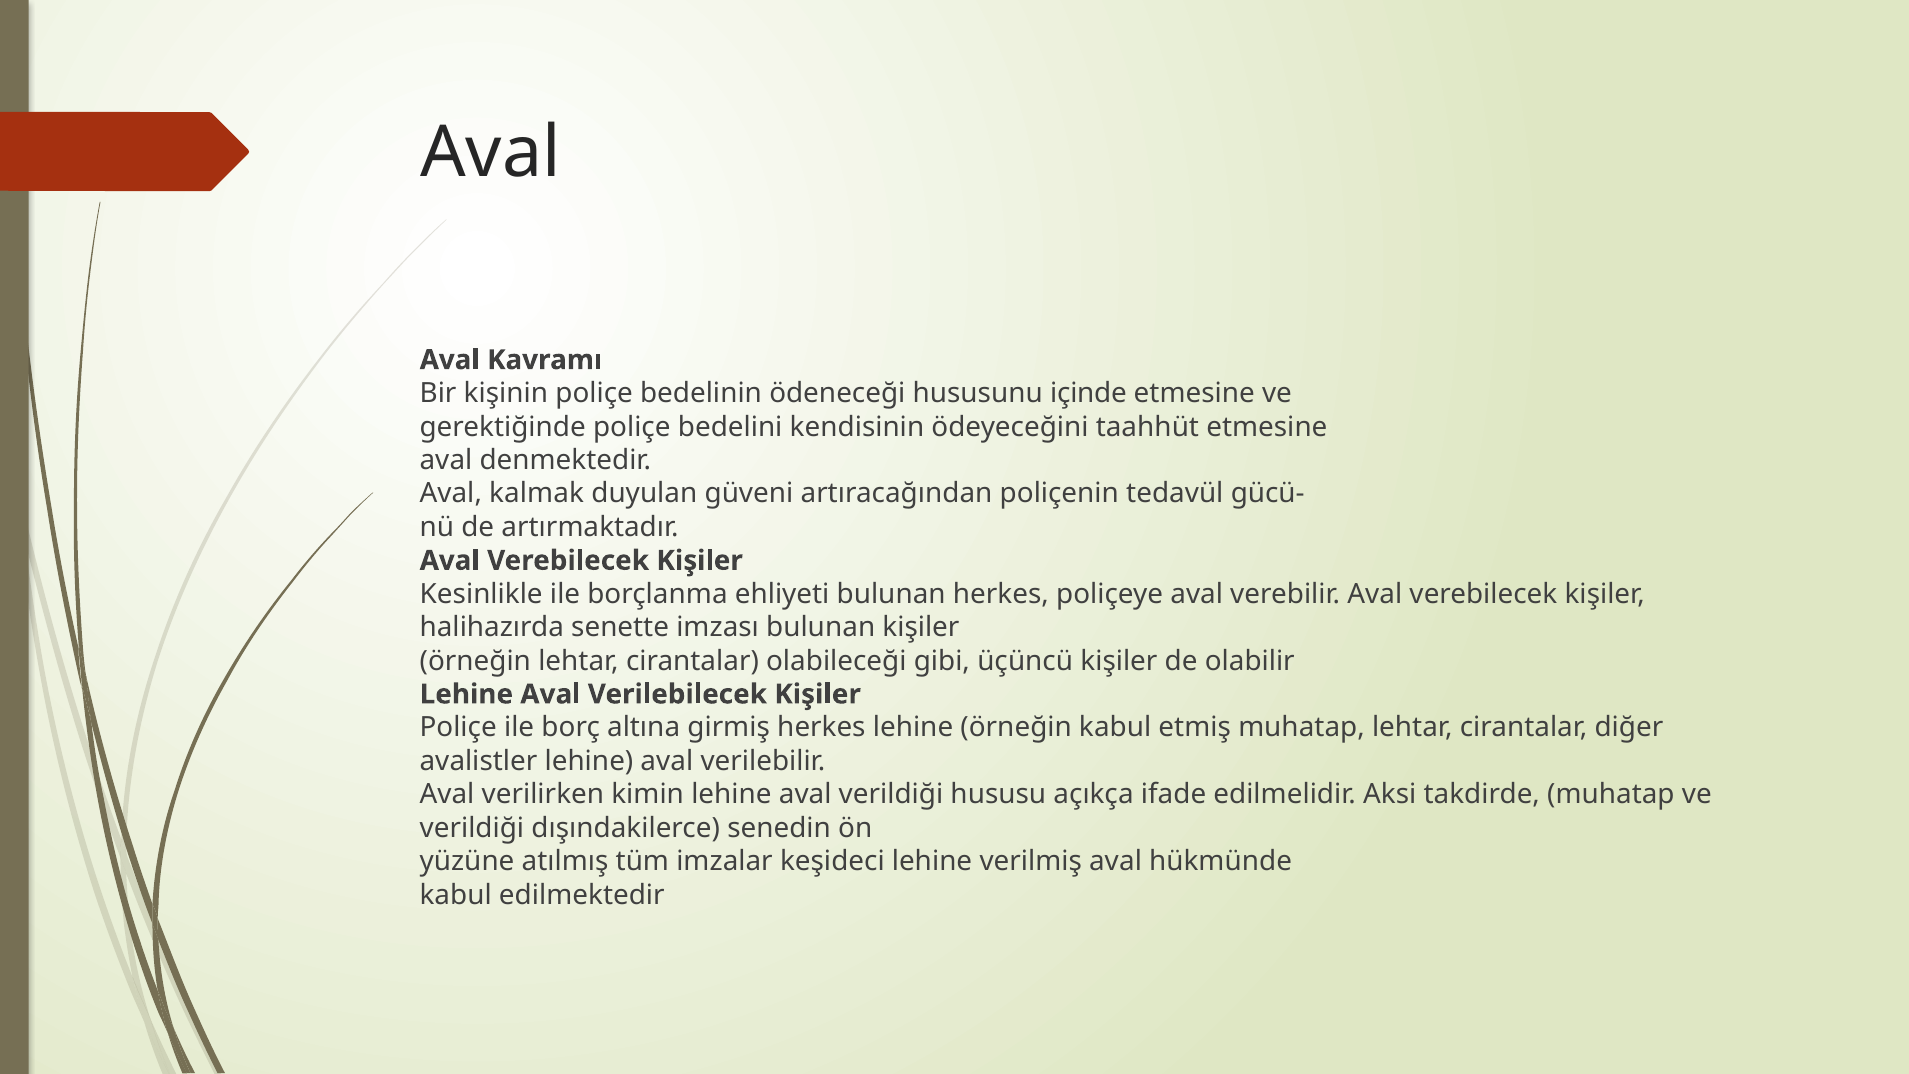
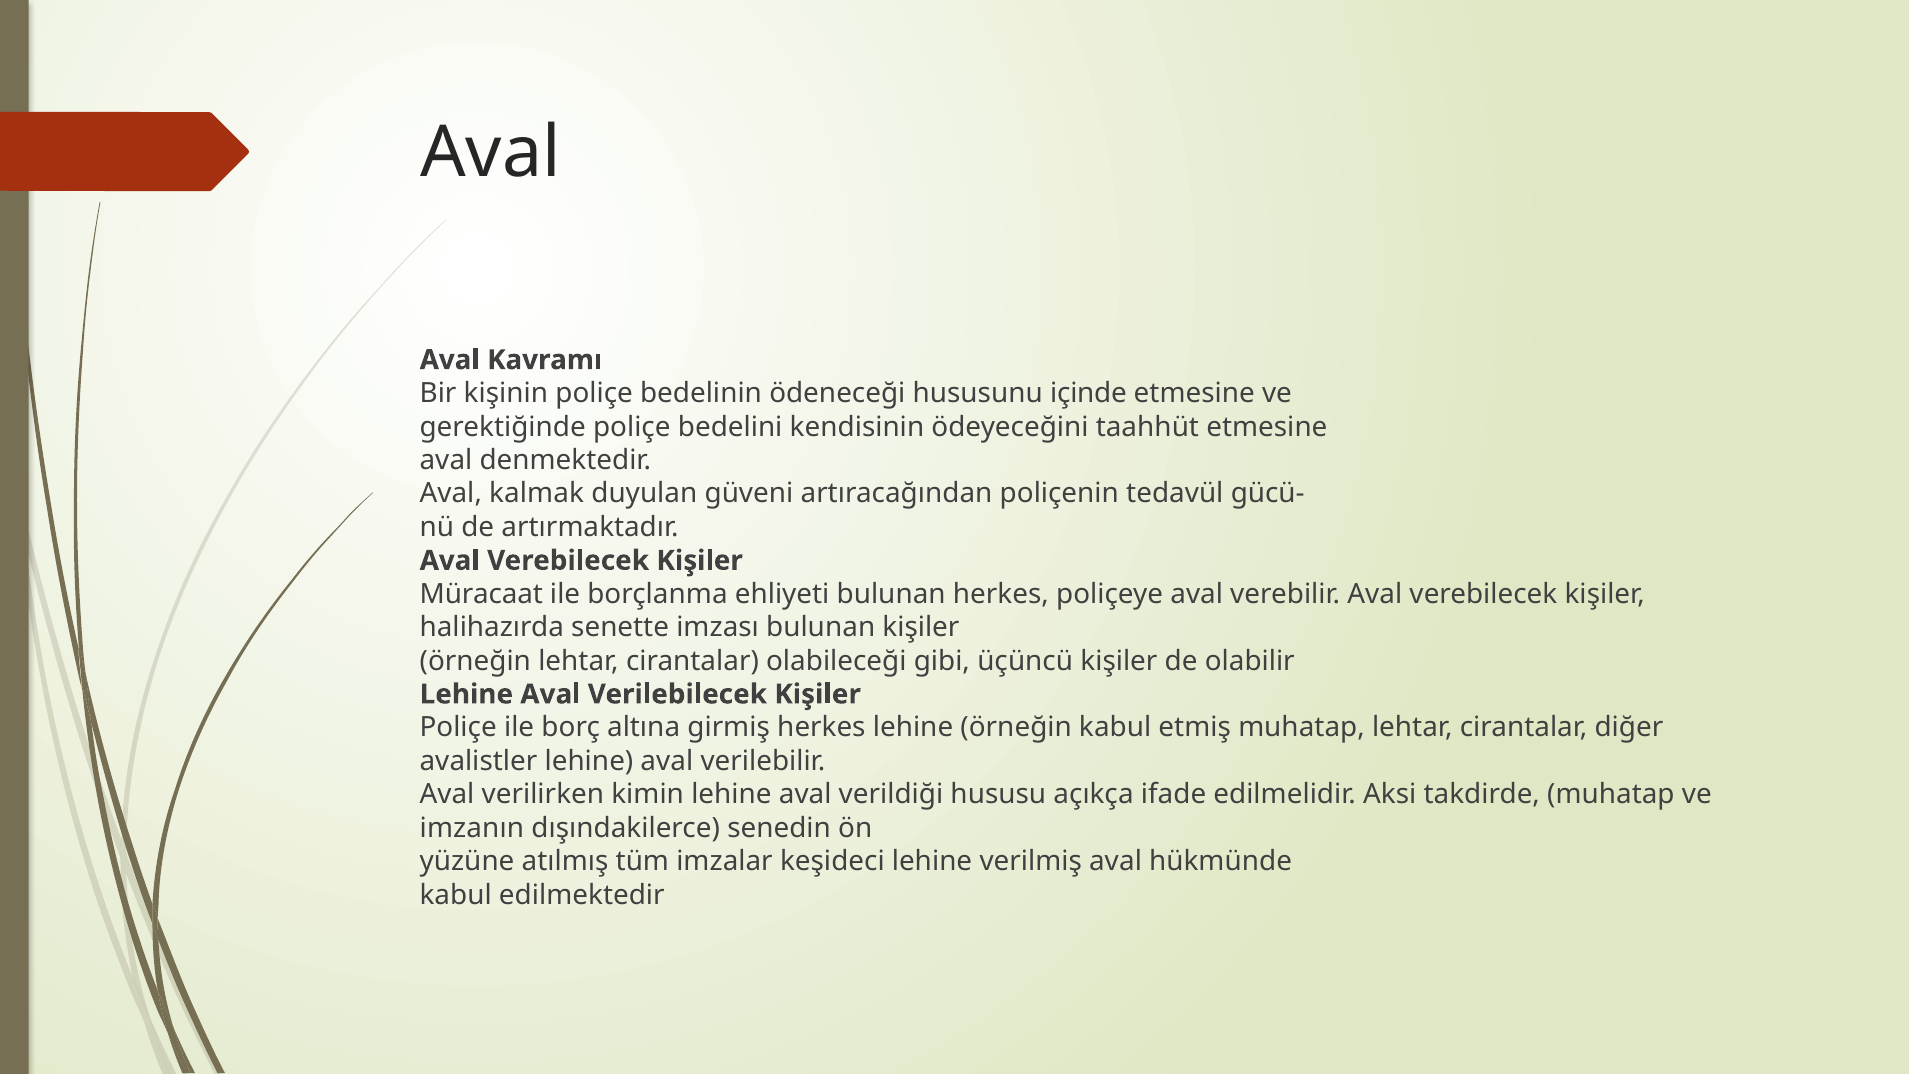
Kesinlikle: Kesinlikle -> Müracaat (481, 594)
verildiği: verildiği -> imzanın (472, 828)
